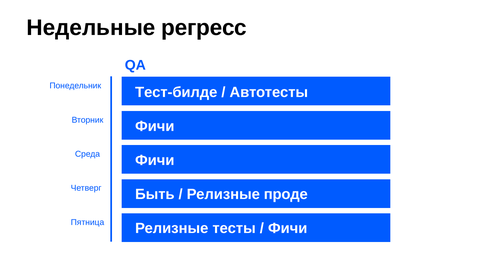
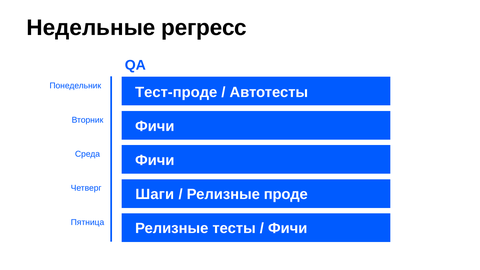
Тест-билде: Тест-билде -> Тест-проде (176, 92)
Быть: Быть -> Шаги (155, 194)
